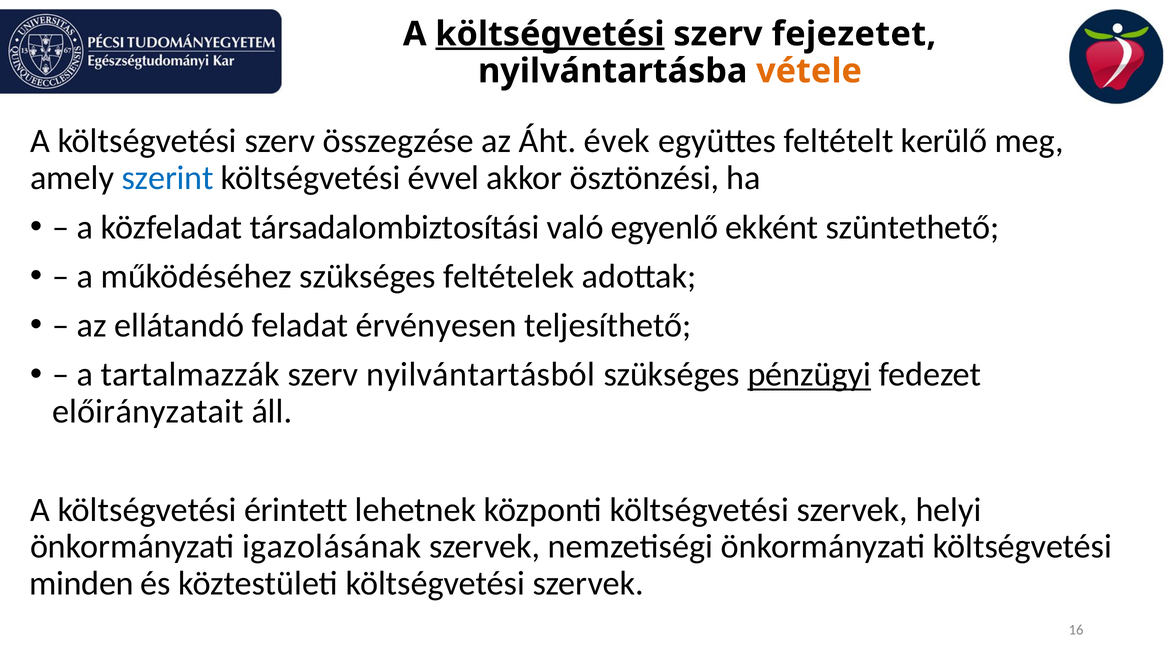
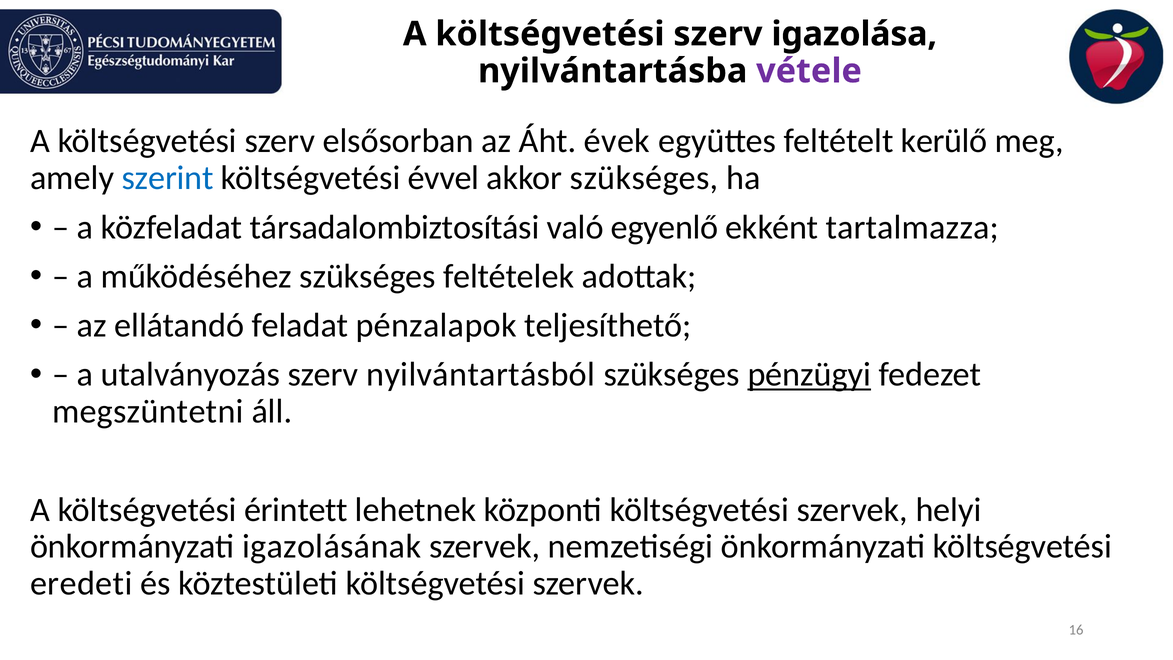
költségvetési underline: present -> none (550, 34)
fejezetet: fejezetet -> igazolása (854, 34)
vétele colour: orange -> purple (809, 71)
összegzése: összegzése -> elsősorban (398, 141)
akkor ösztönzési: ösztönzési -> szükséges (644, 178)
szüntethető: szüntethető -> tartalmazza (912, 227)
érvényesen: érvényesen -> pénzalapok (436, 325)
tartalmazzák: tartalmazzák -> utalványozás (190, 374)
előirányzatait: előirányzatait -> megszüntetni (148, 411)
minden: minden -> eredeti (81, 583)
